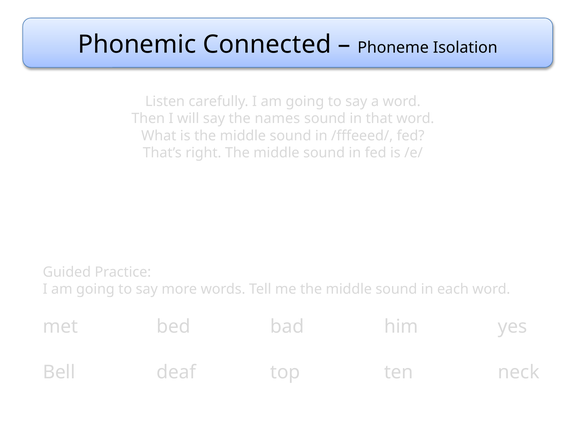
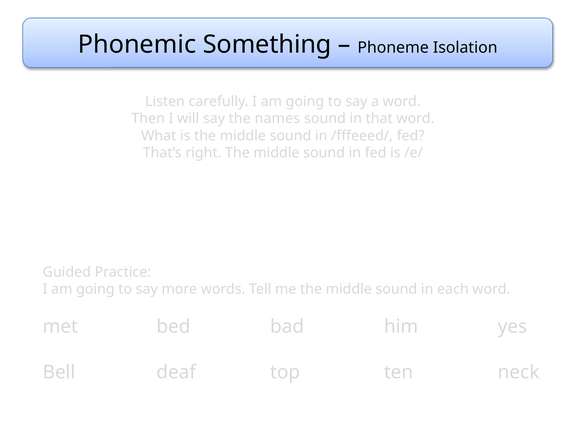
Connected: Connected -> Something (267, 44)
